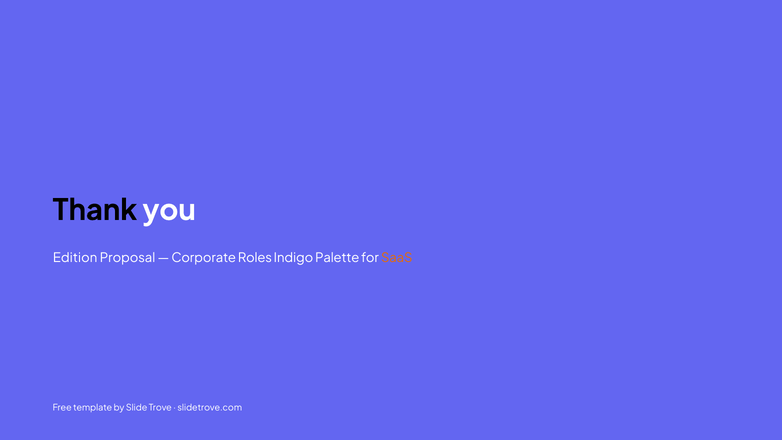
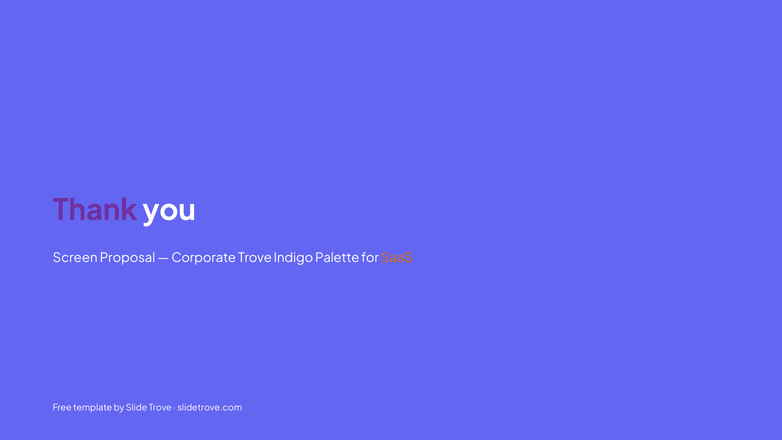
Thank colour: black -> purple (95, 210)
Edition: Edition -> Screen (75, 258)
Corporate Roles: Roles -> Trove (255, 258)
